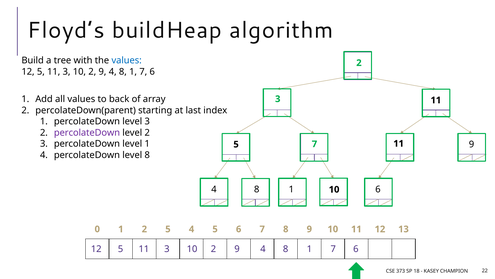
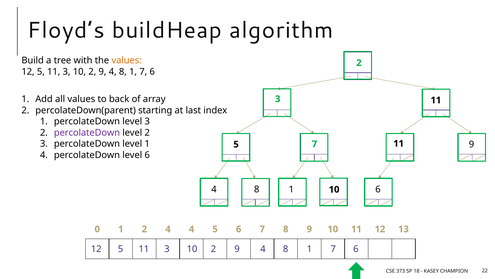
values colour: blue -> orange (127, 60)
level 8: 8 -> 6 (147, 155)
2 5: 5 -> 4 (168, 229)
